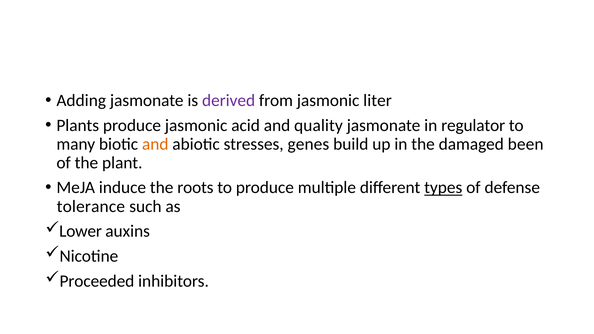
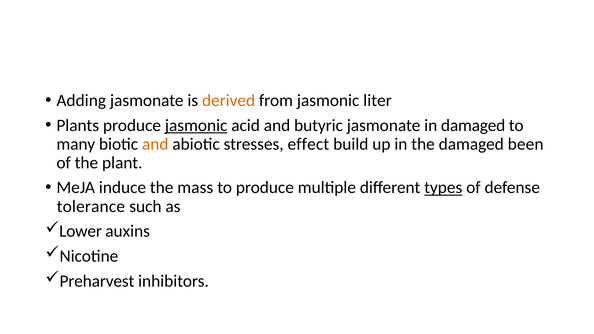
derived colour: purple -> orange (229, 100)
jasmonic underline: none -> present (196, 125)
quality: quality -> butyric (319, 125)
in regulator: regulator -> damaged (473, 125)
genes: genes -> effect (308, 144)
roots: roots -> mass (195, 188)
Proceeded: Proceeded -> Preharvest (97, 281)
